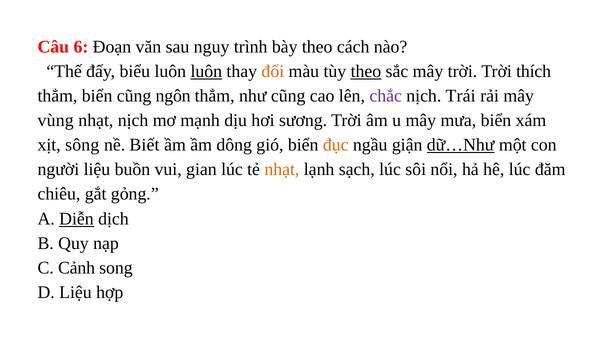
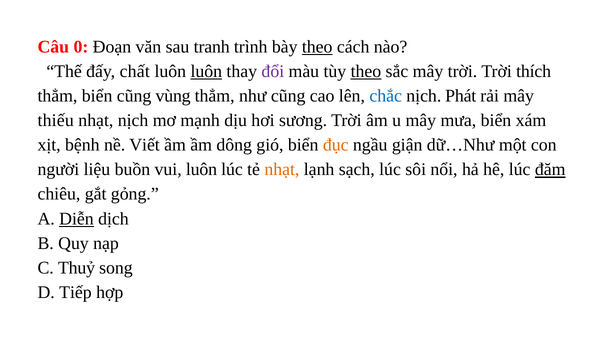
6: 6 -> 0 (81, 47)
nguy: nguy -> tranh (212, 47)
theo underline: none -> present (317, 47)
biểu: biểu -> chất (135, 71)
đổi colour: orange -> purple (273, 71)
ngôn: ngôn -> vùng (173, 96)
chắc colour: purple -> blue (386, 96)
Trái: Trái -> Phát (461, 96)
vùng: vùng -> thiếu (56, 121)
sông: sông -> bệnh (82, 145)
Biết: Biết -> Viết (145, 145)
dữ…Như underline: present -> none (461, 145)
vui gian: gian -> luôn (201, 170)
đăm underline: none -> present (550, 170)
Cảnh: Cảnh -> Thuỷ (77, 268)
D Liệu: Liệu -> Tiếp (75, 292)
